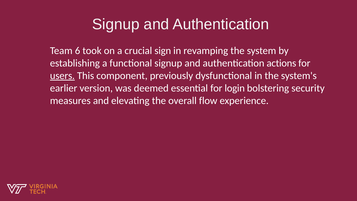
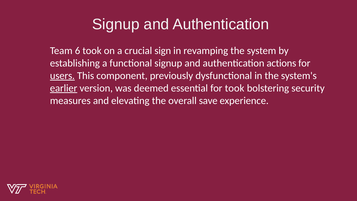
earlier underline: none -> present (64, 88)
for login: login -> took (235, 88)
flow: flow -> save (208, 101)
